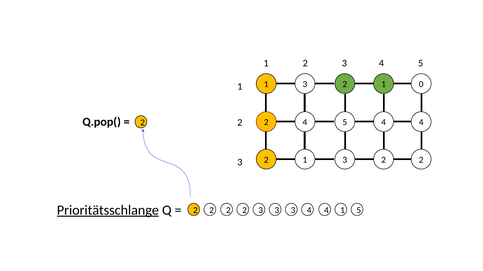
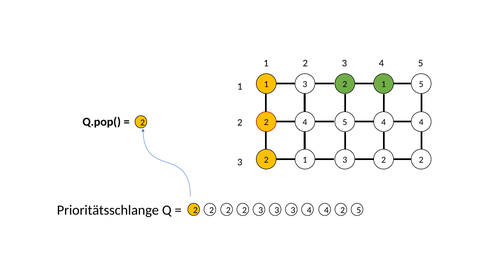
0: 0 -> 5 (421, 84)
Prioritätsschlange underline: present -> none (108, 211)
4 4 1: 1 -> 2 (343, 211)
